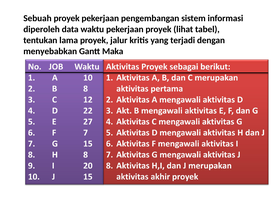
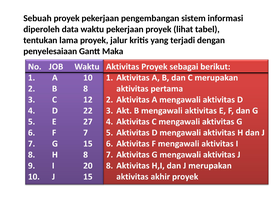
menyebabkan: menyebabkan -> penyelesaiaan (50, 51)
